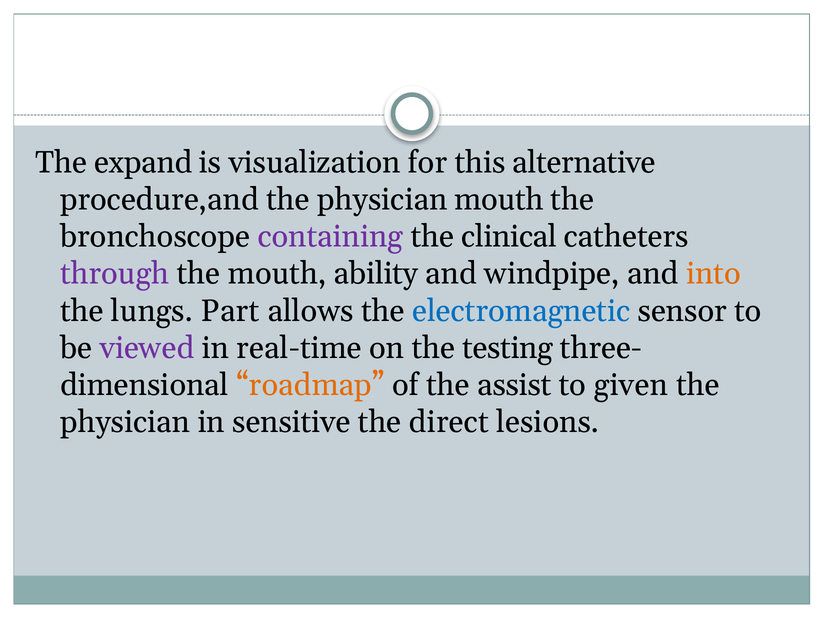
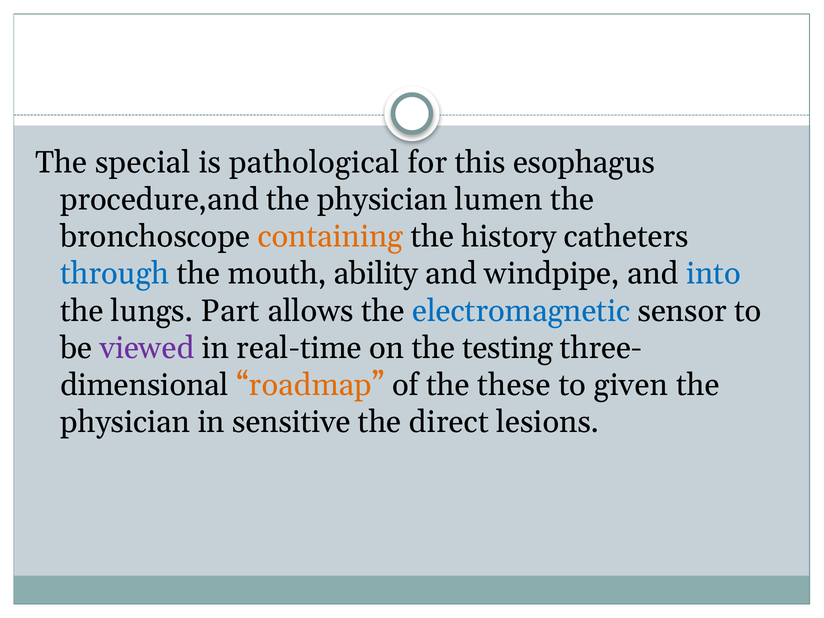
expand: expand -> special (143, 162)
visualization: visualization -> pathological (314, 162)
alternative: alternative -> esophagus (584, 162)
physician mouth: mouth -> lumen (499, 199)
containing colour: purple -> orange (330, 237)
clinical: clinical -> history (509, 237)
through colour: purple -> blue (115, 274)
into colour: orange -> blue (713, 274)
assist: assist -> these (514, 385)
